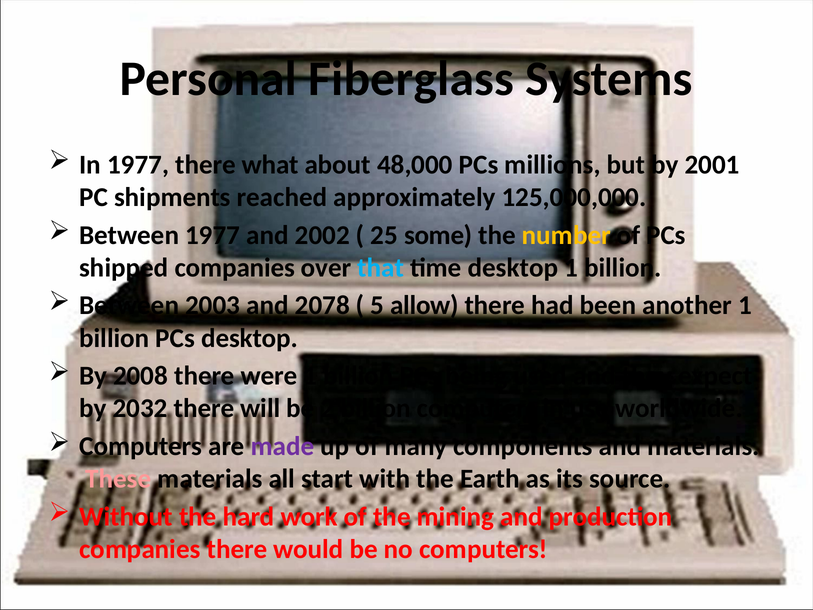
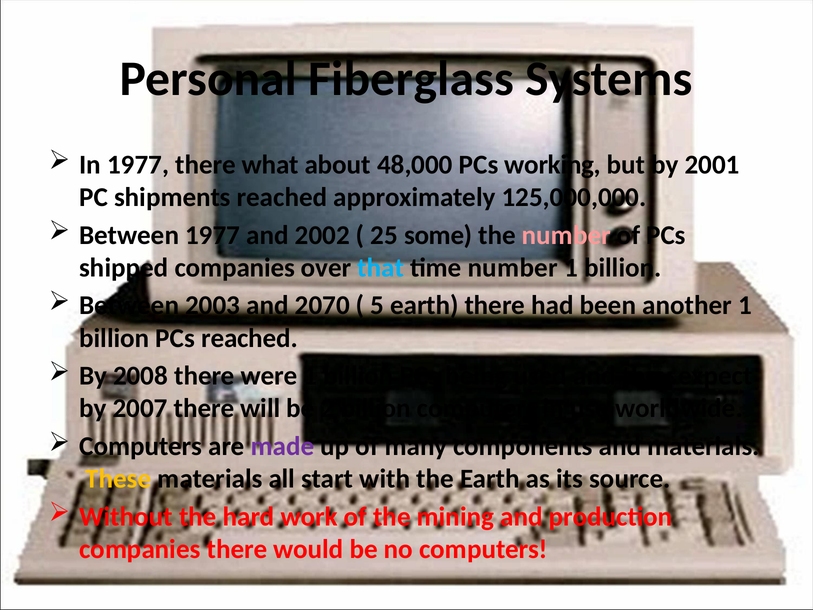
millions: millions -> working (553, 165)
number colour: yellow -> pink (566, 235)
time desktop: desktop -> number (513, 267)
2078: 2078 -> 2070 (322, 305)
5 allow: allow -> earth (424, 305)
PCs desktop: desktop -> reached (250, 338)
2032: 2032 -> 2007 (140, 408)
These colour: pink -> yellow (118, 479)
